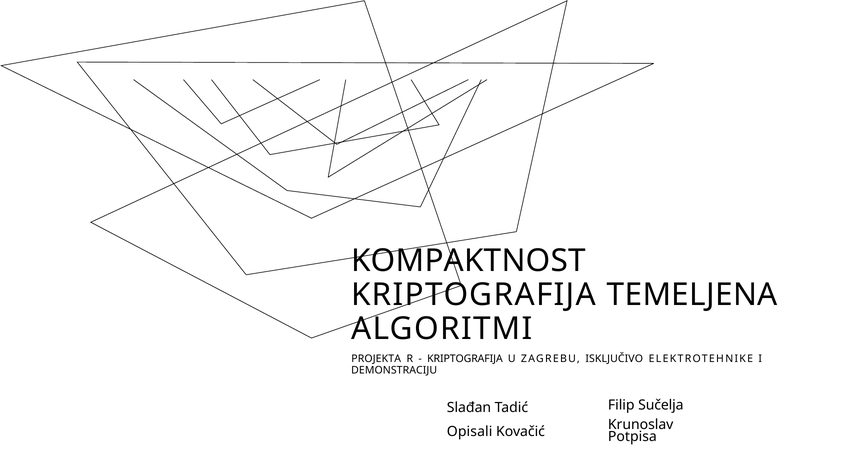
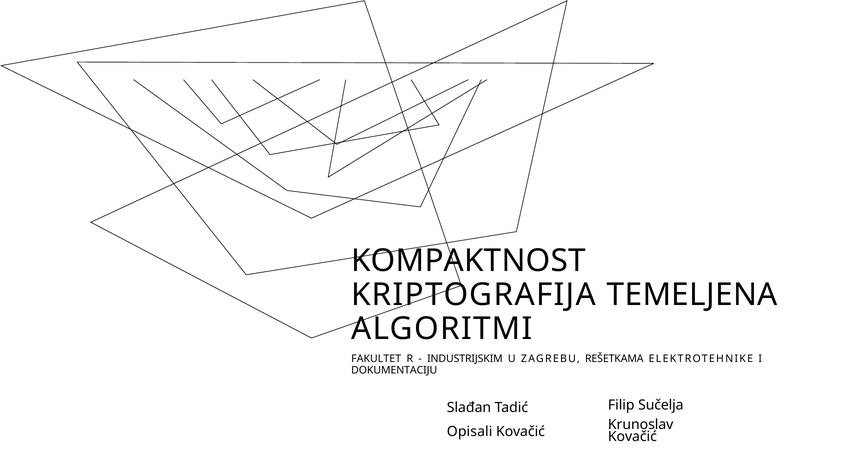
PROJEKTA: PROJEKTA -> FAKULTET (376, 359)
KRIPTOGRAFIJA: KRIPTOGRAFIJA -> INDUSTRIJSKIM (465, 359)
ISKLJUČIVO: ISKLJUČIVO -> REŠETKAMA (614, 359)
DEMONSTRACIJU: DEMONSTRACIJU -> DOKUMENTACIJU (394, 370)
Potpisa: Potpisa -> Kovačić (632, 436)
